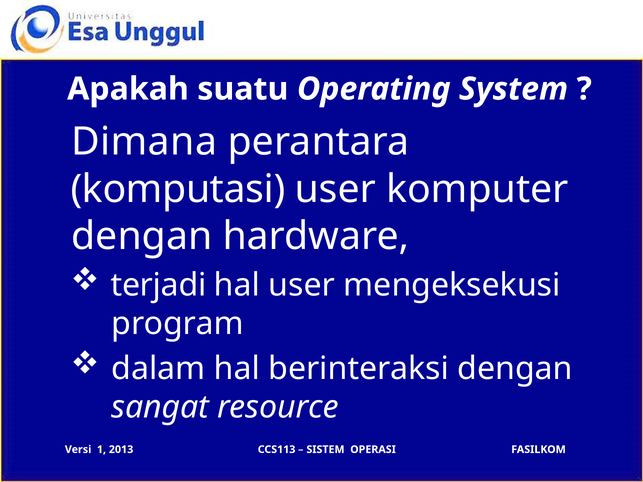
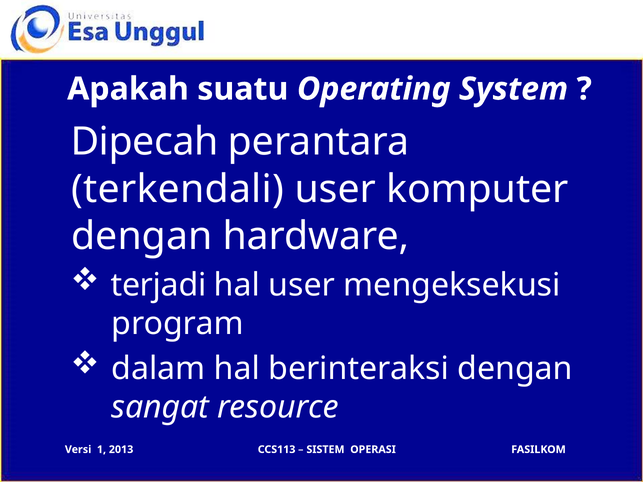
Dimana: Dimana -> Dipecah (145, 142)
komputasi: komputasi -> terkendali (178, 189)
